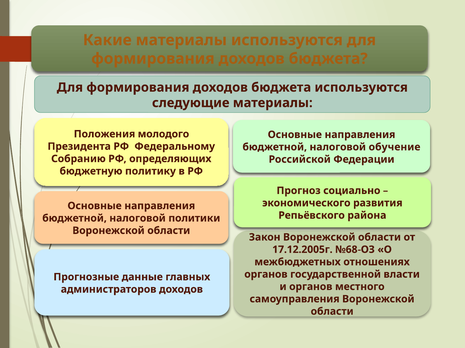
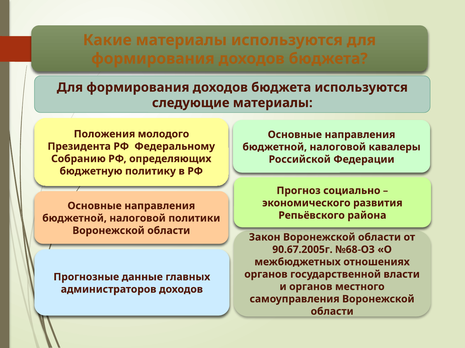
обучение: обучение -> кавалеры (395, 147)
17.12.2005г: 17.12.2005г -> 90.67.2005г (302, 250)
